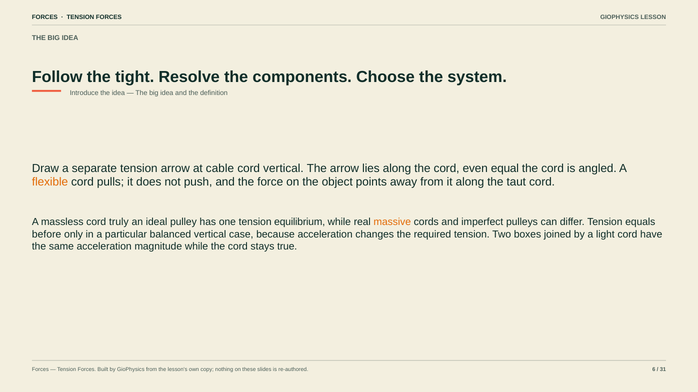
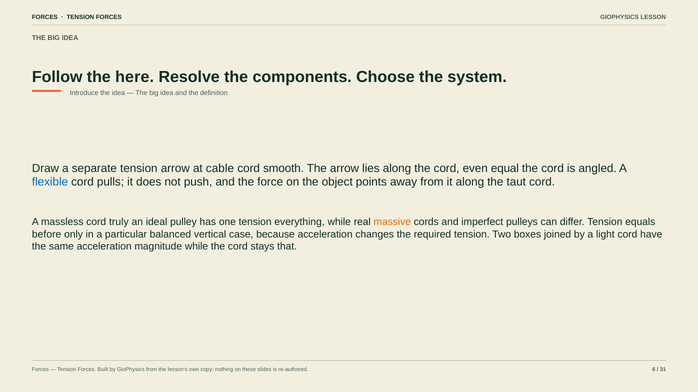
tight: tight -> here (135, 77)
cord vertical: vertical -> smooth (284, 168)
flexible colour: orange -> blue (50, 182)
equilibrium: equilibrium -> everything (300, 222)
true: true -> that (287, 247)
